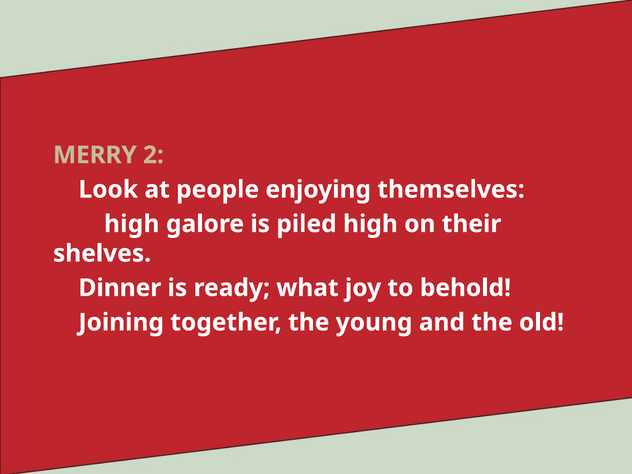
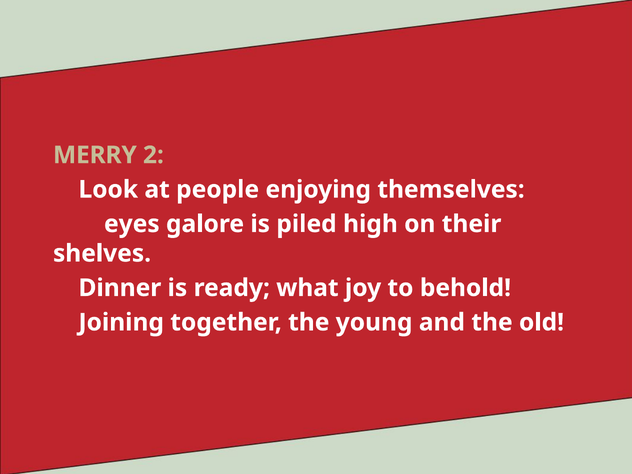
high: high -> eyes (132, 224)
